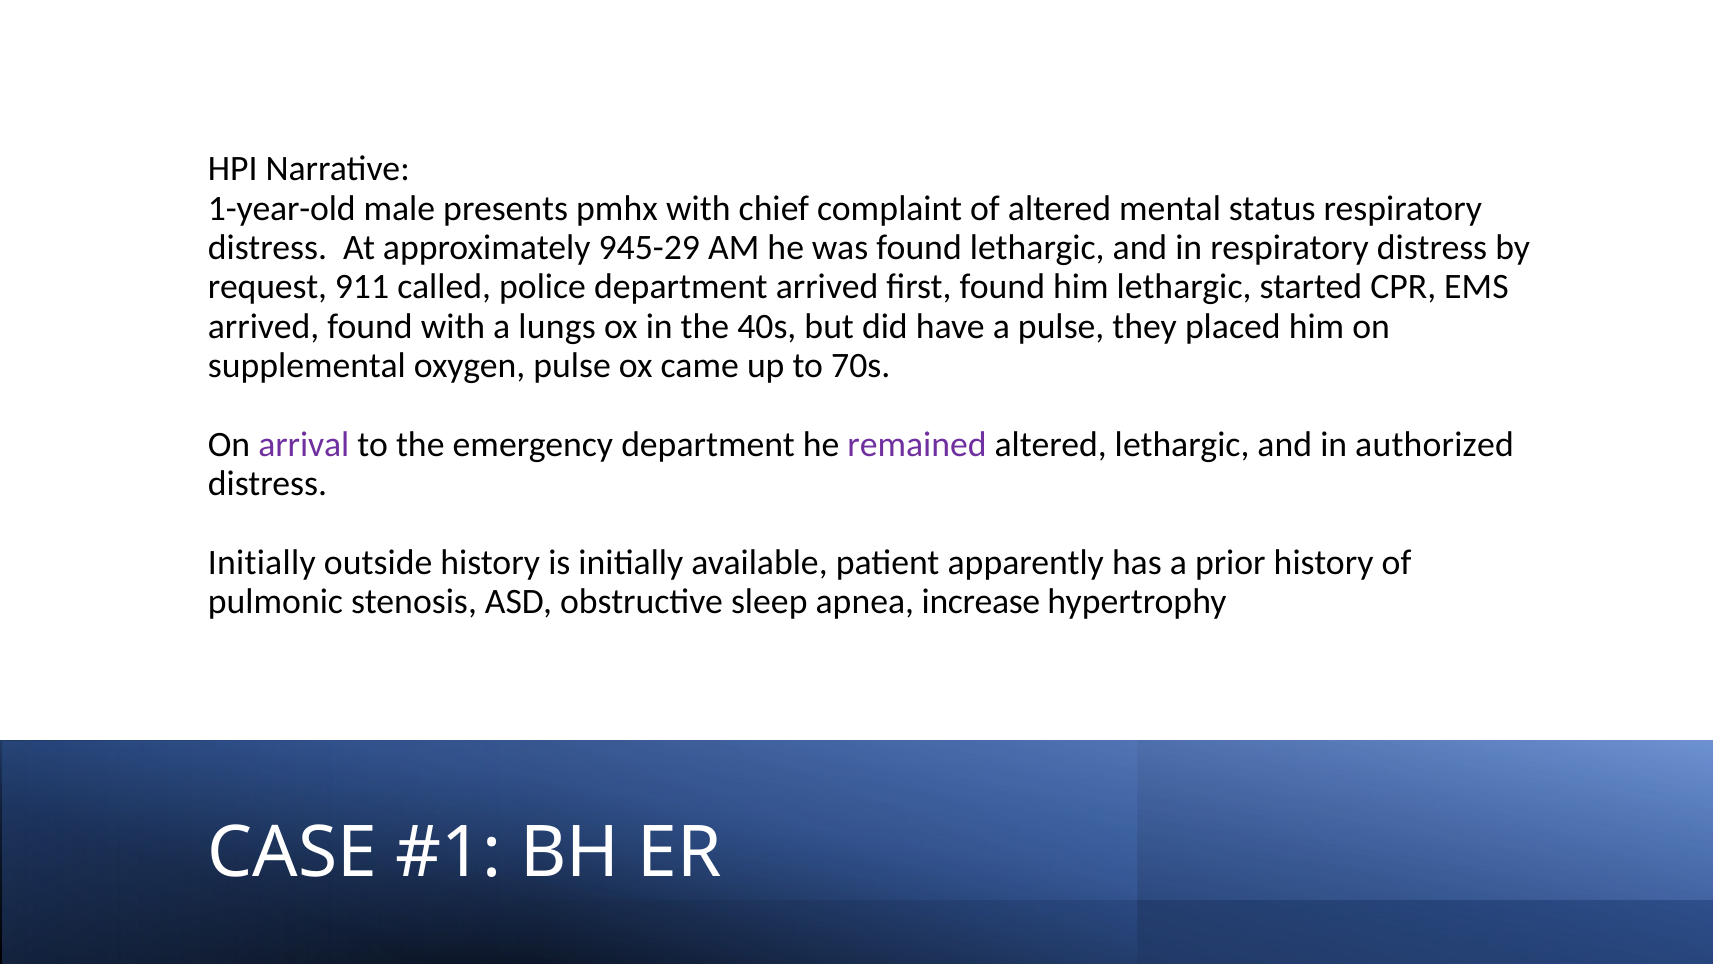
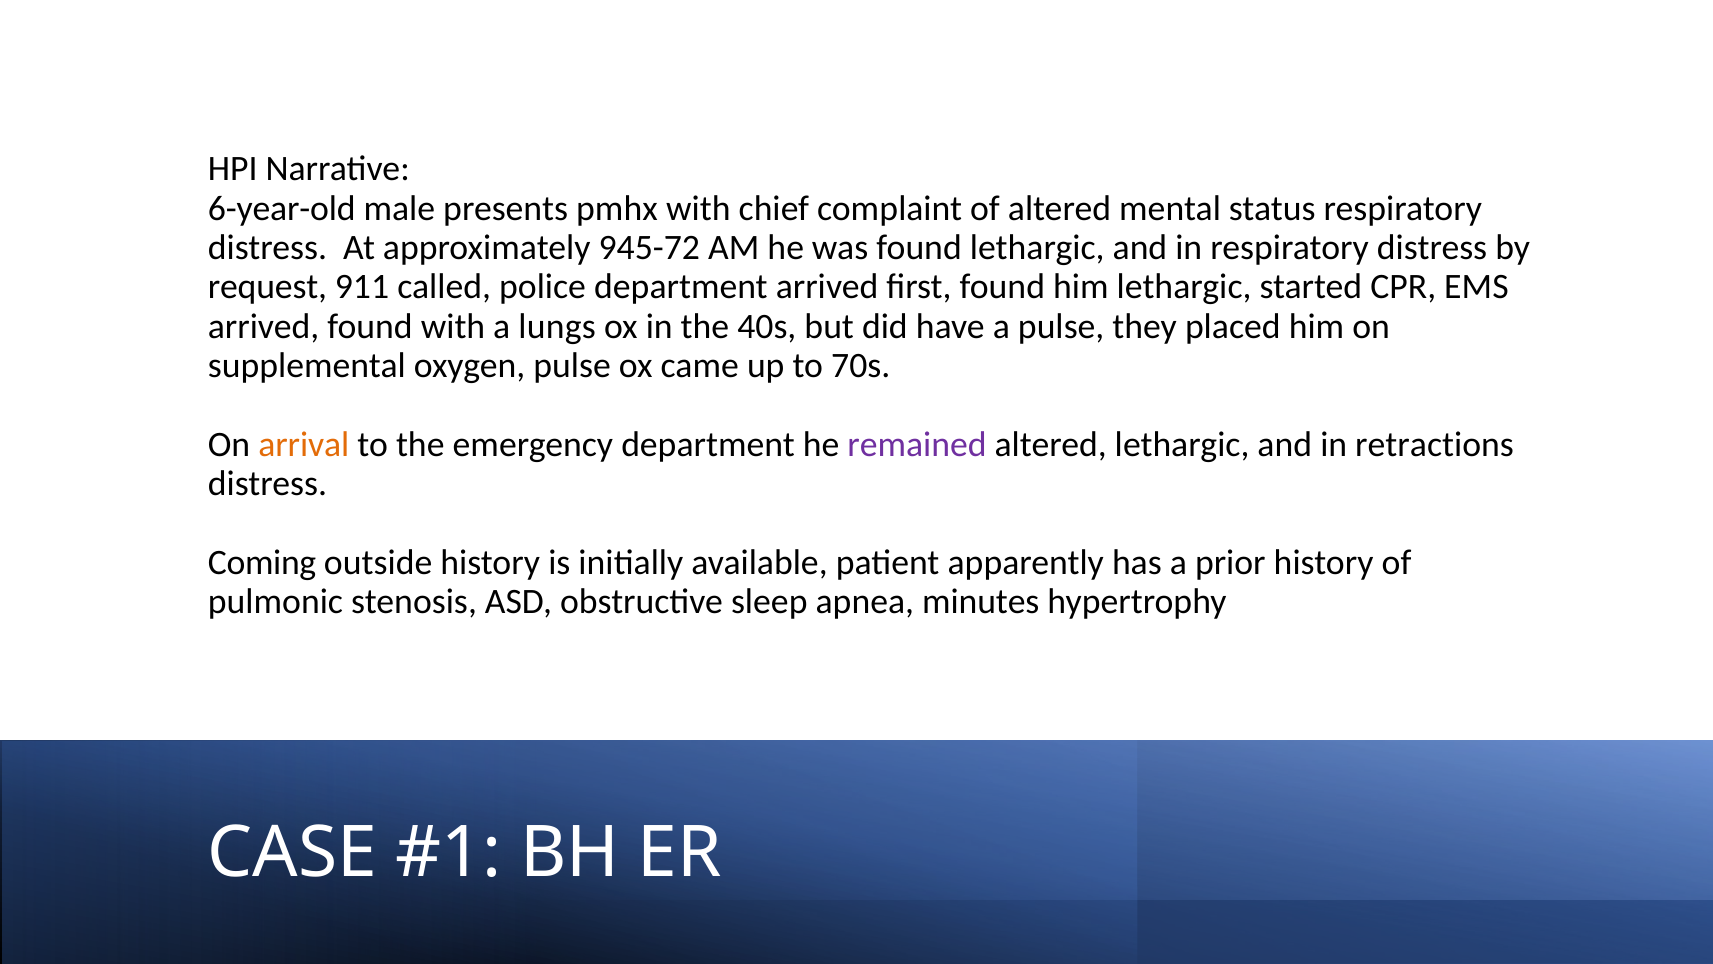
1-year-old: 1-year-old -> 6-year-old (282, 208)
945-29: 945-29 -> 945-72 (649, 248)
arrival colour: purple -> orange (304, 444)
authorized: authorized -> retractions (1435, 444)
Initially: Initially -> Coming (262, 563)
increase: increase -> minutes (981, 602)
